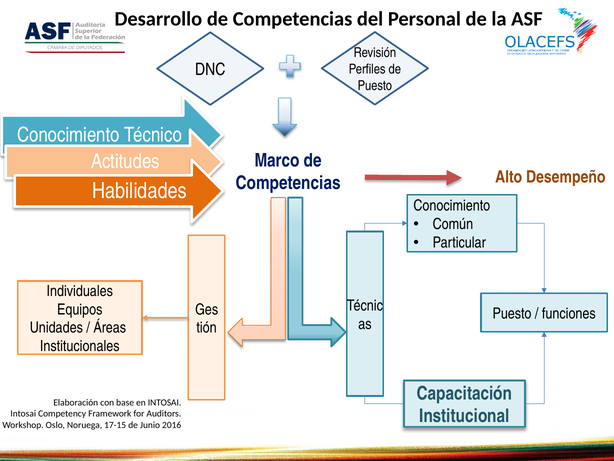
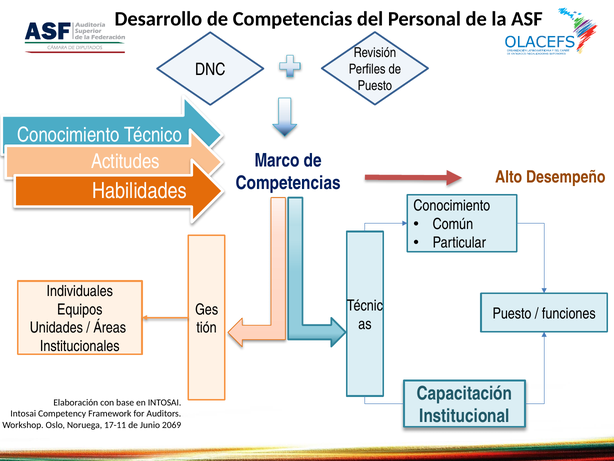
17-15: 17-15 -> 17-11 (115, 425)
2016: 2016 -> 2069 (172, 425)
